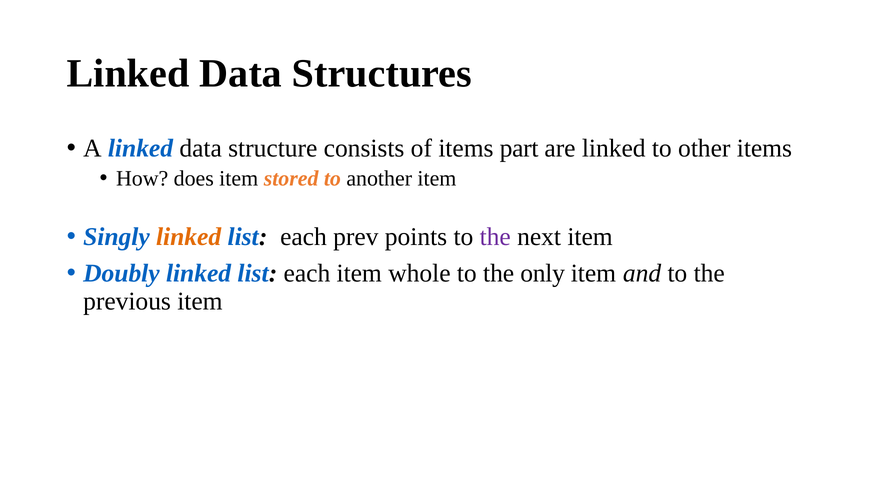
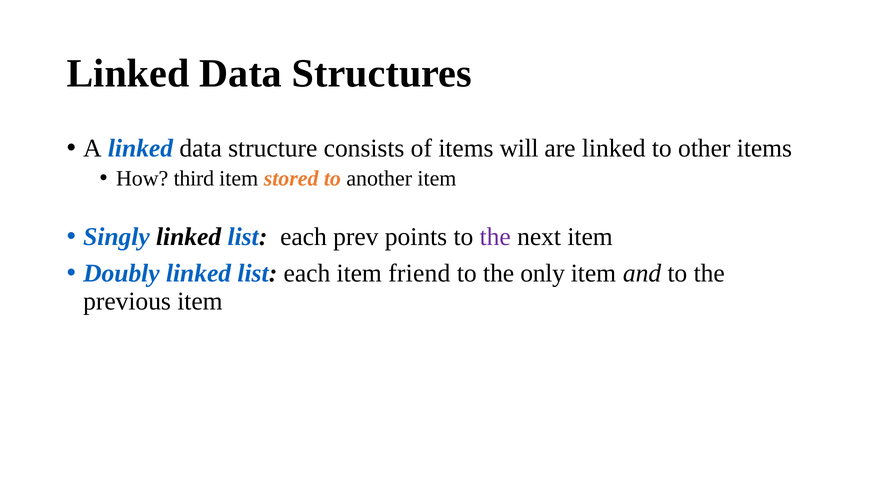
part: part -> will (519, 148)
does: does -> third (194, 178)
linked colour: orange -> black (189, 237)
whole: whole -> friend (419, 273)
